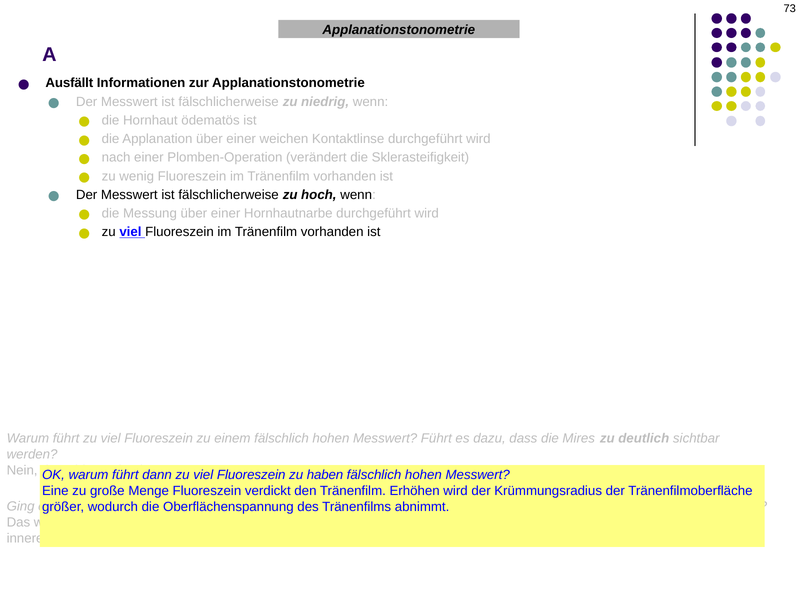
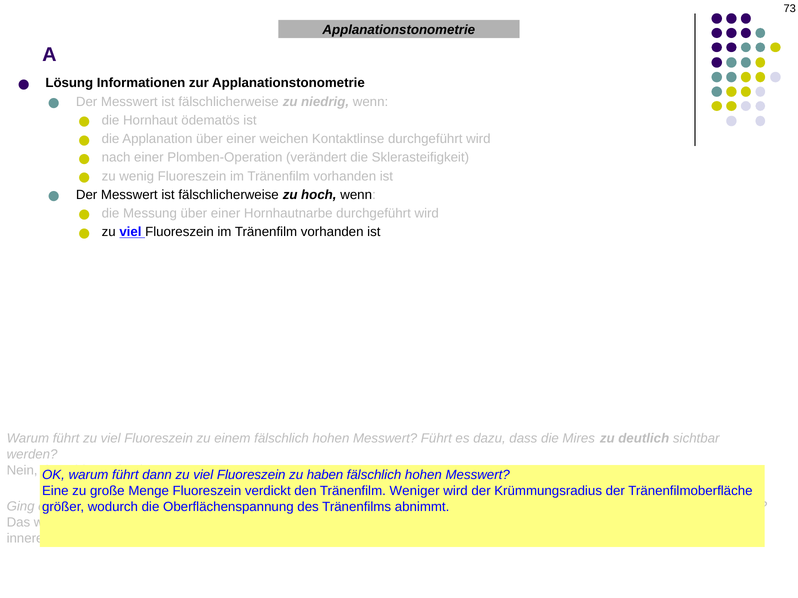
Ausfällt: Ausfällt -> Lösung (69, 83)
Tränenfilm Erhöhen: Erhöhen -> Weniger (415, 491)
